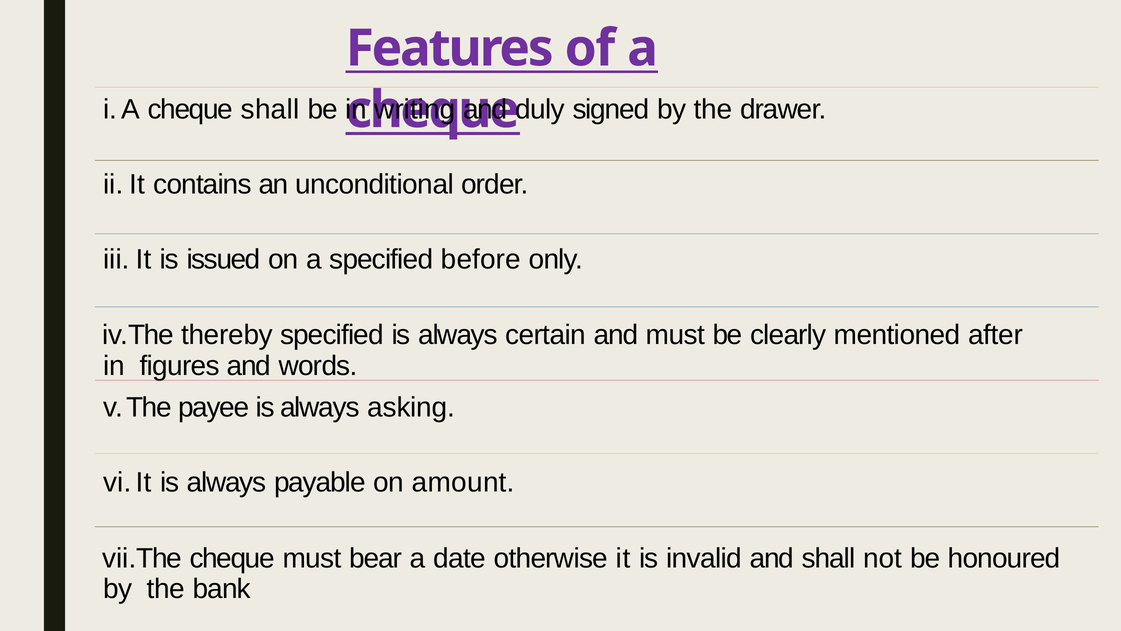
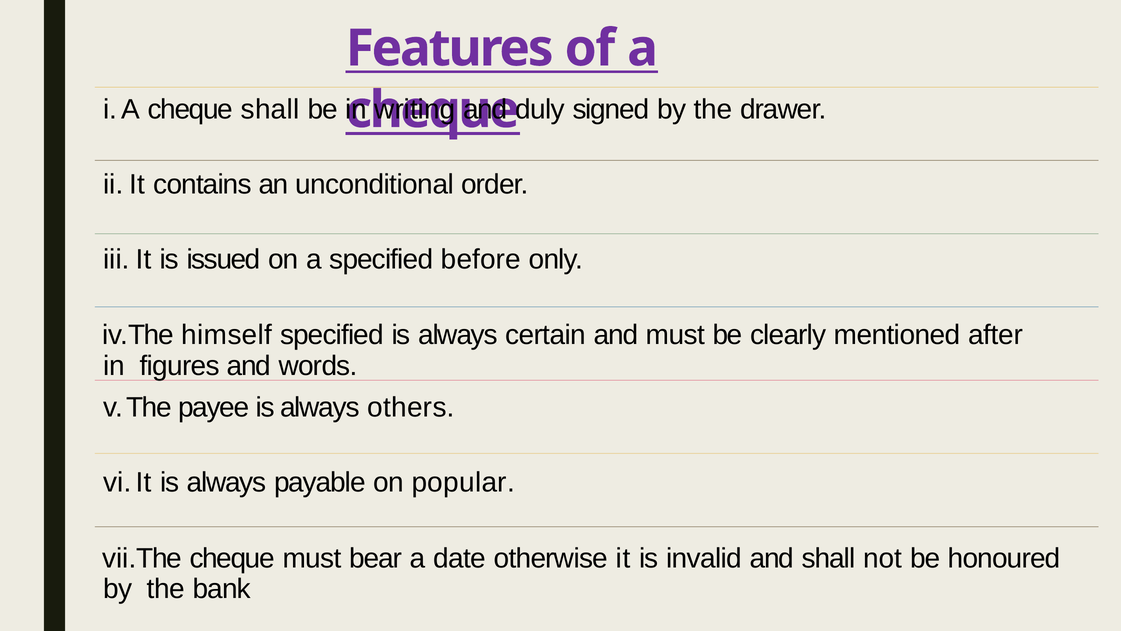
thereby: thereby -> himself (227, 335)
asking: asking -> others (411, 407)
amount: amount -> popular (463, 482)
